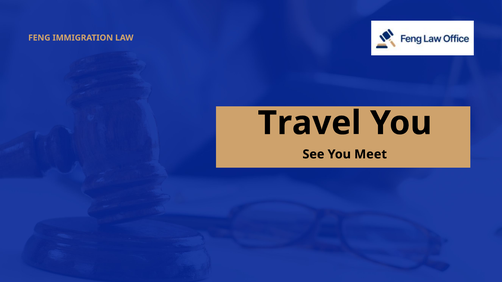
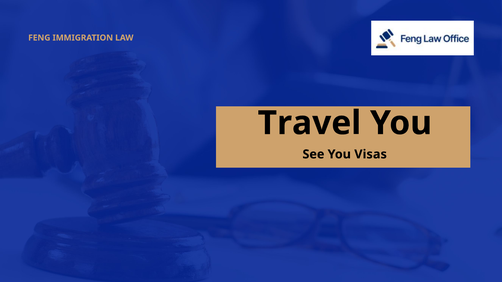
Meet: Meet -> Visas (371, 154)
